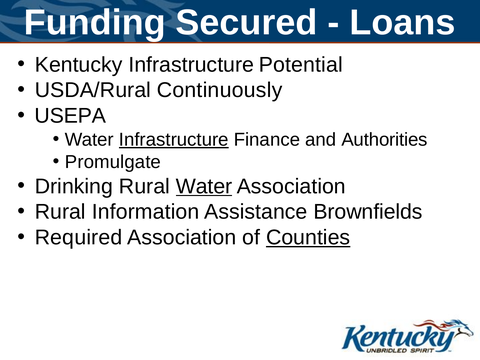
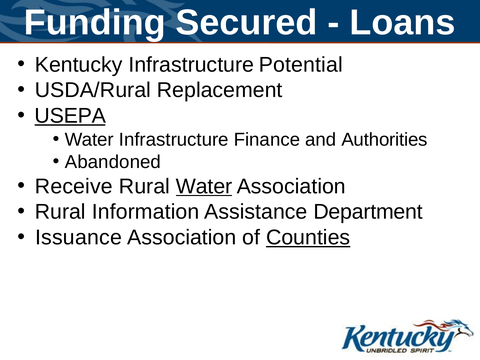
Continuously: Continuously -> Replacement (220, 90)
USEPA underline: none -> present (70, 116)
Infrastructure underline: present -> none (174, 140)
Promulgate: Promulgate -> Abandoned (113, 162)
Drinking: Drinking -> Receive (74, 186)
Brownfields: Brownfields -> Department (368, 212)
Required: Required -> Issuance (79, 238)
